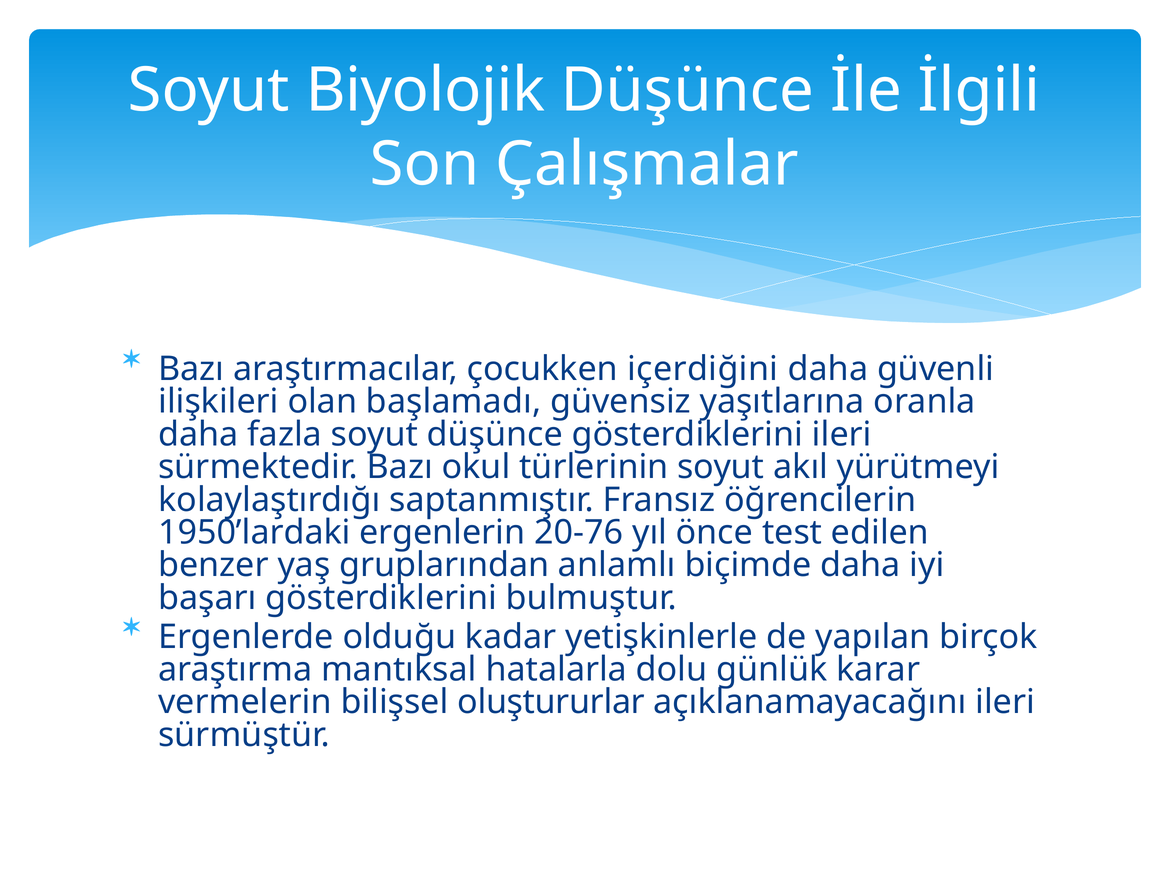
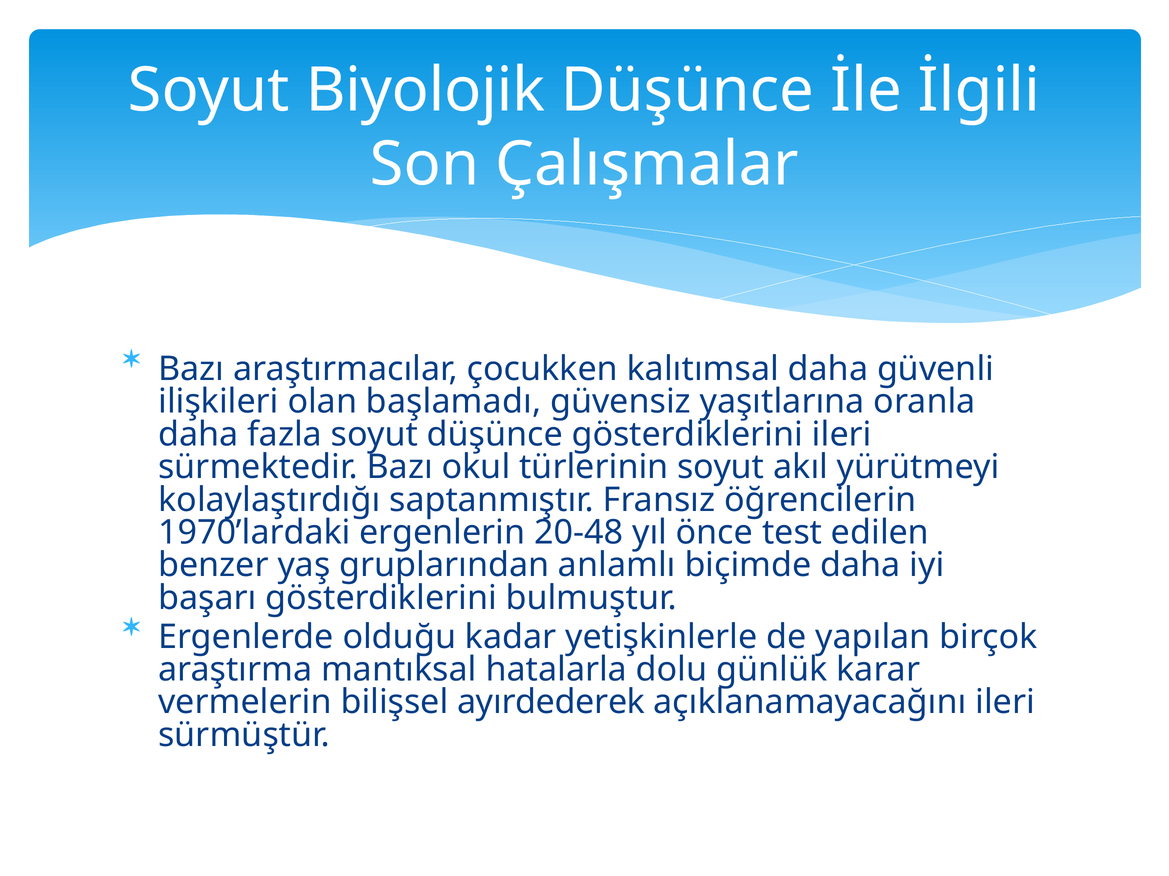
içerdiğini: içerdiğini -> kalıtımsal (703, 369)
1950’lardaki: 1950’lardaki -> 1970’lardaki (254, 533)
20-76: 20-76 -> 20-48 (579, 533)
oluştururlar: oluştururlar -> ayırdederek (551, 703)
